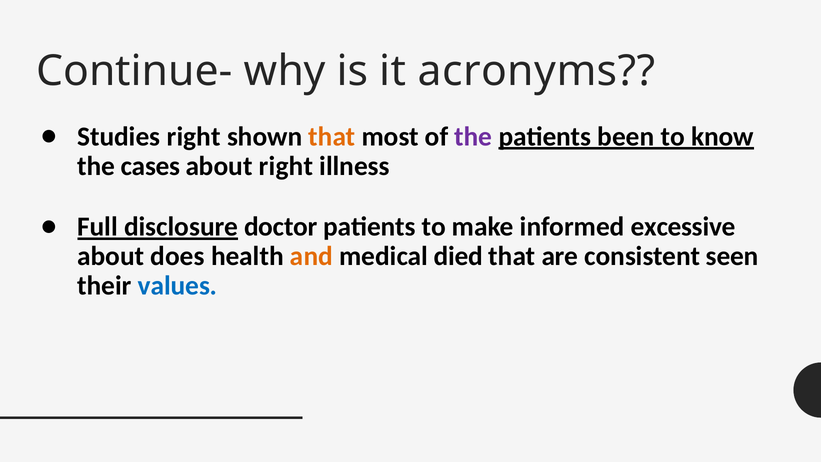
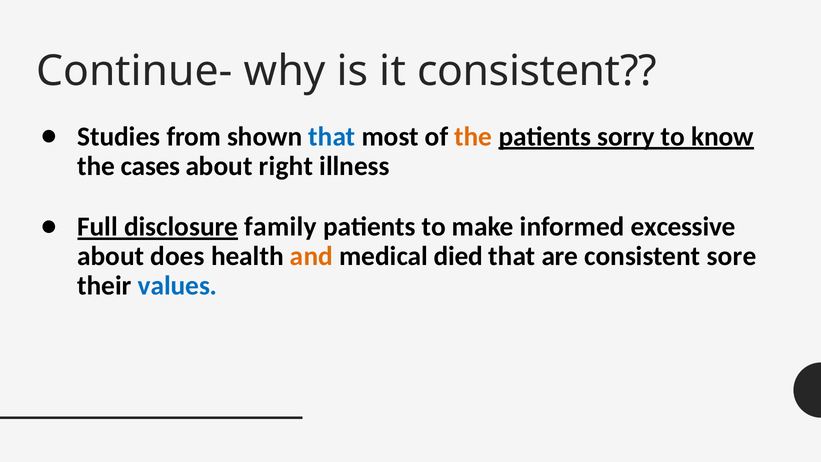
it acronyms: acronyms -> consistent (537, 71)
Studies right: right -> from (194, 137)
that colour: orange -> blue (332, 137)
the colour: purple -> orange (473, 137)
been: been -> sorry (626, 137)
doctor: doctor -> family (280, 227)
seen: seen -> sore (732, 256)
